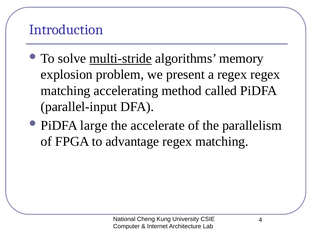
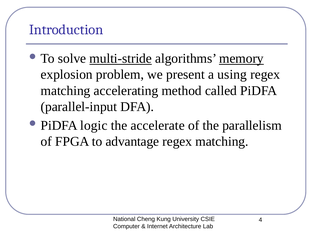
memory underline: none -> present (241, 59)
a regex: regex -> using (232, 75)
large: large -> logic (94, 126)
